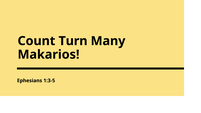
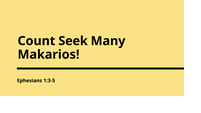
Turn: Turn -> Seek (73, 41)
